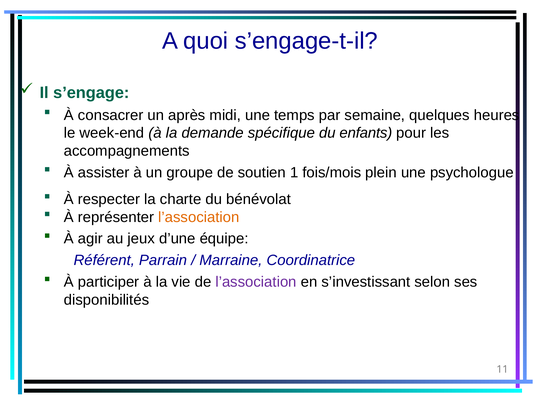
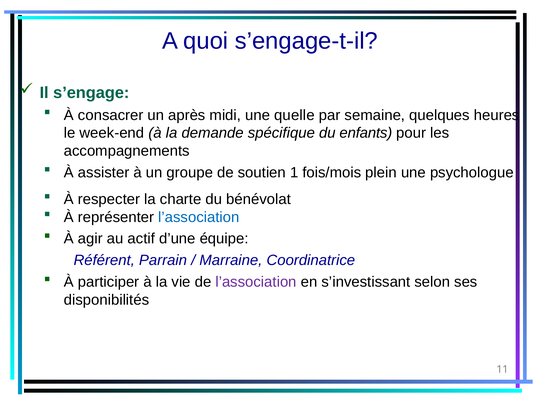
temps: temps -> quelle (294, 115)
l’association colour: orange -> blue (199, 217)
jeux: jeux -> actif (141, 239)
